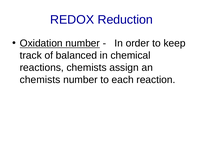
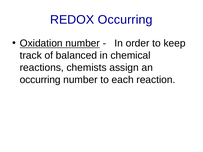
REDOX Reduction: Reduction -> Occurring (125, 20)
chemists: chemists -> occurring (40, 80)
